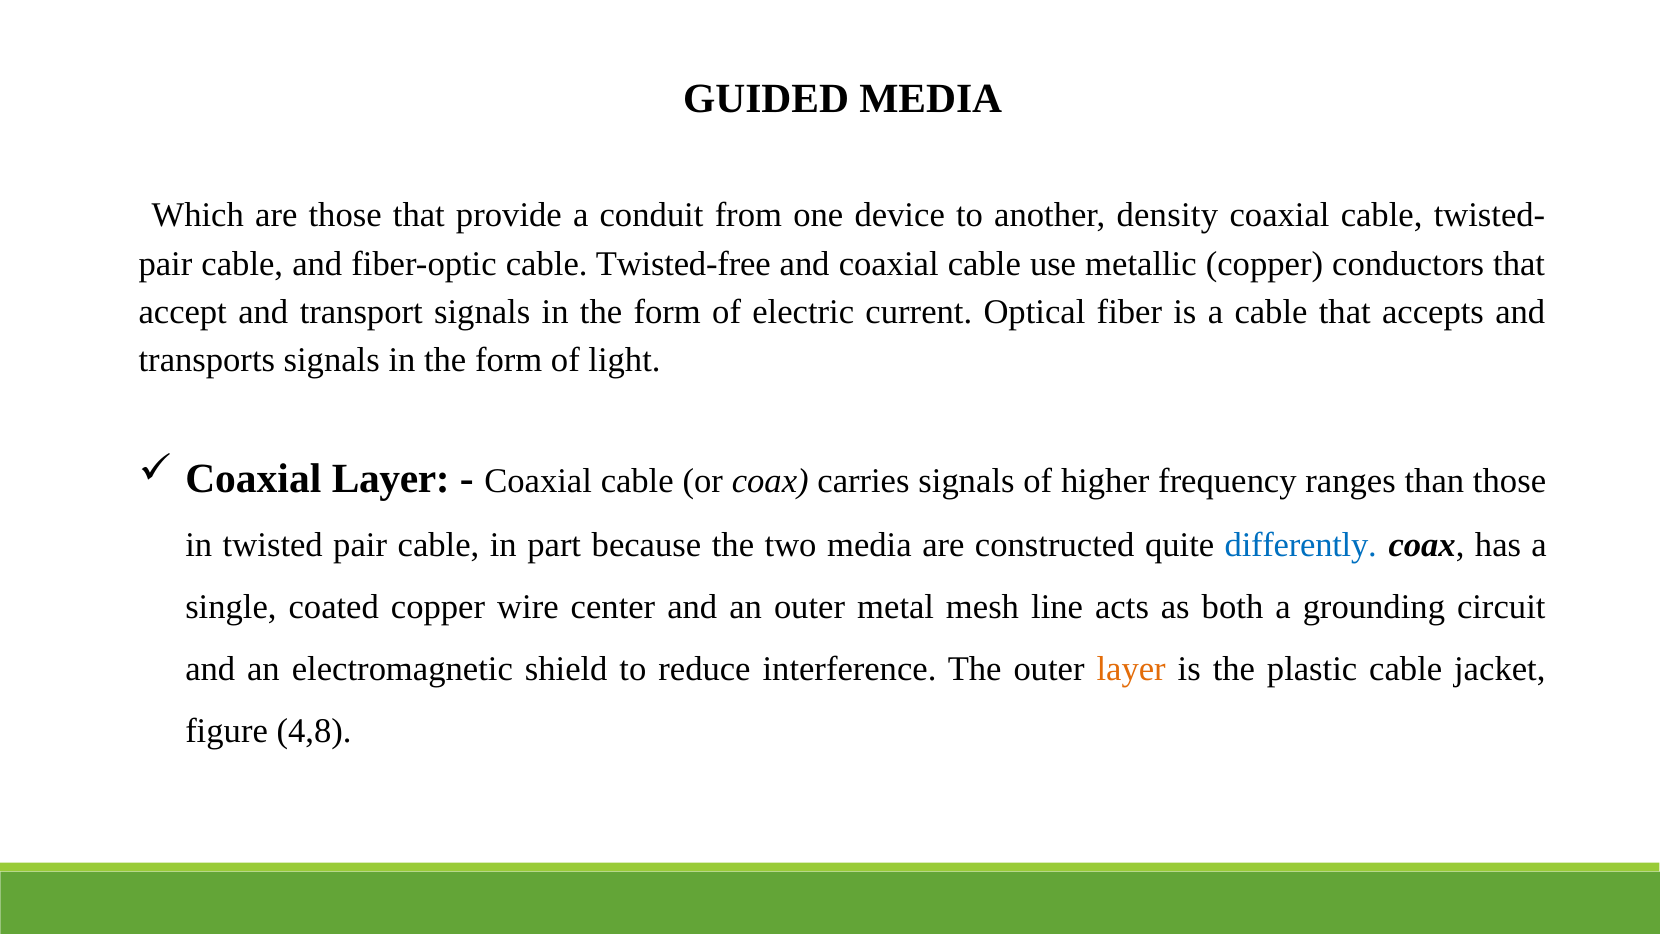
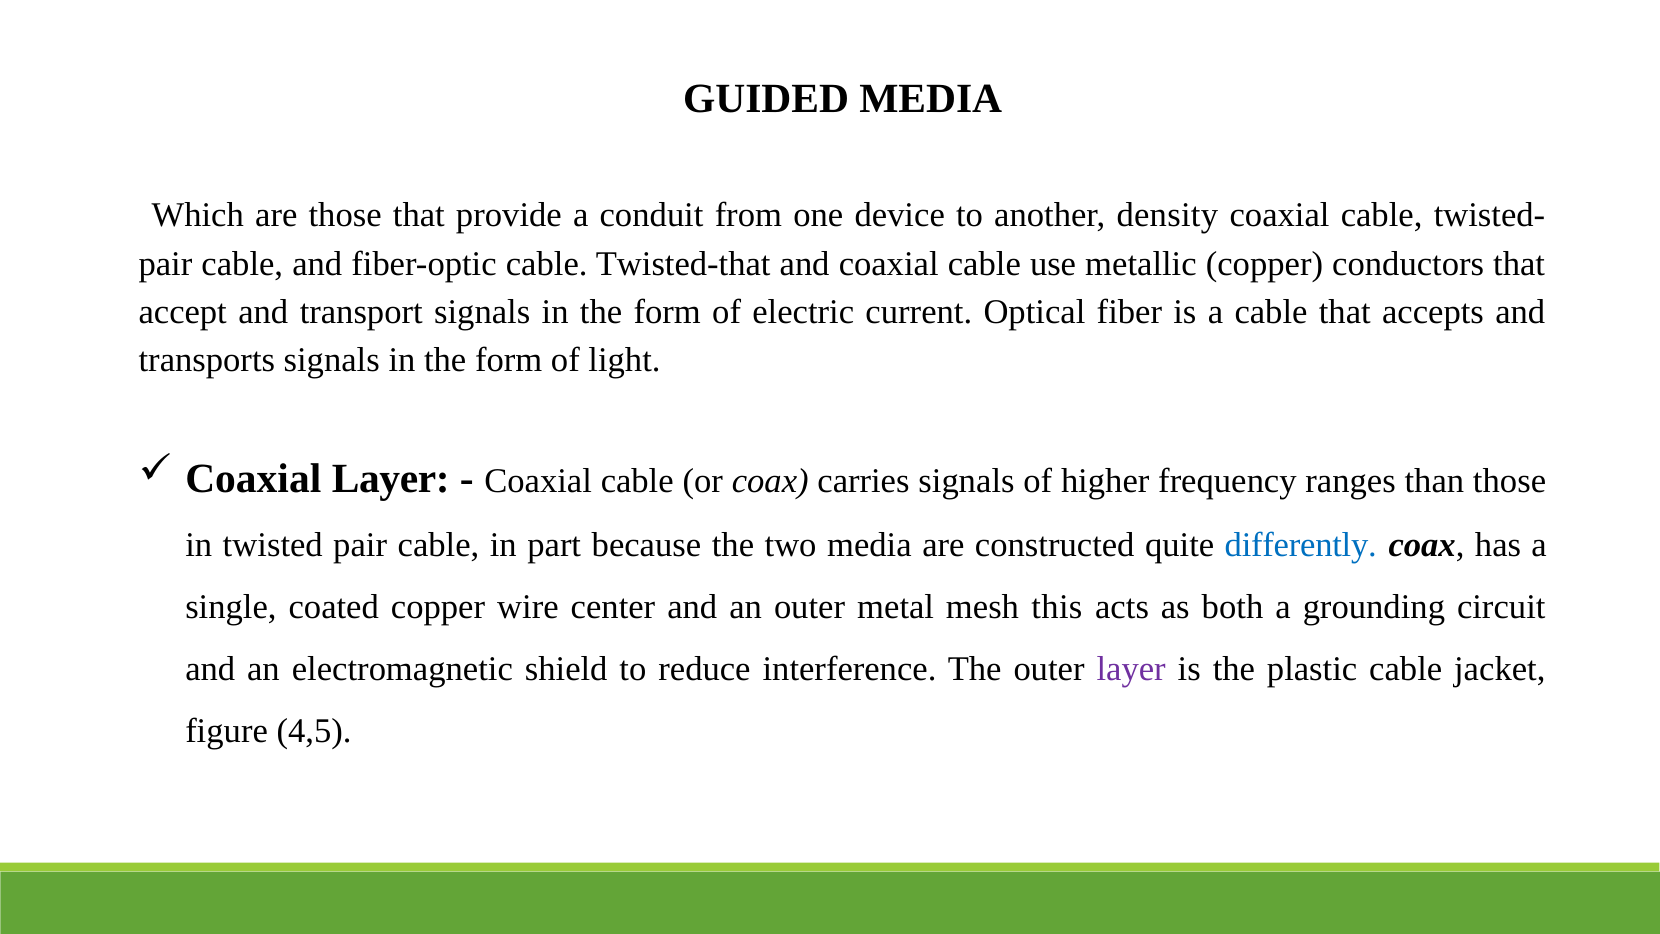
Twisted-free: Twisted-free -> Twisted-that (683, 264)
line: line -> this (1057, 607)
layer colour: orange -> purple (1131, 669)
4,8: 4,8 -> 4,5 (314, 731)
